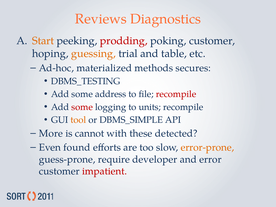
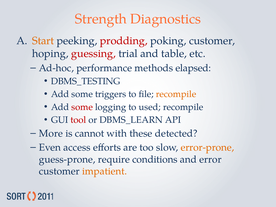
Reviews: Reviews -> Strength (101, 19)
guessing colour: orange -> red (93, 54)
materialized: materialized -> performance (104, 68)
secures: secures -> elapsed (193, 68)
address: address -> triggers (111, 94)
recompile colour: red -> orange (176, 94)
units: units -> used (150, 107)
tool colour: orange -> red (78, 120)
DBMS_SIMPLE: DBMS_SIMPLE -> DBMS_LEARN (131, 120)
found: found -> access (77, 147)
developer: developer -> conditions (155, 159)
impatient colour: red -> orange (104, 171)
